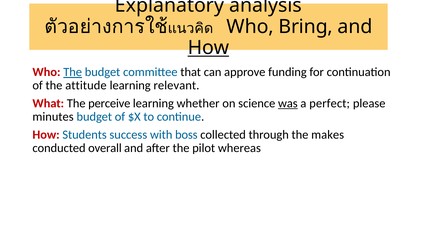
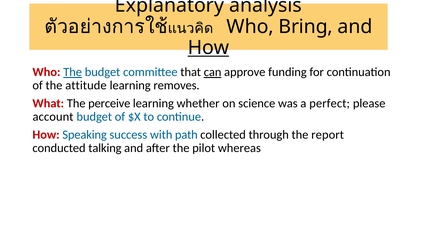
can underline: none -> present (213, 72)
relevant: relevant -> removes (177, 85)
was underline: present -> none (288, 103)
minutes: minutes -> account (53, 117)
Students: Students -> Speaking (85, 134)
boss: boss -> path (186, 134)
makes: makes -> report (328, 134)
overall: overall -> talking (105, 148)
